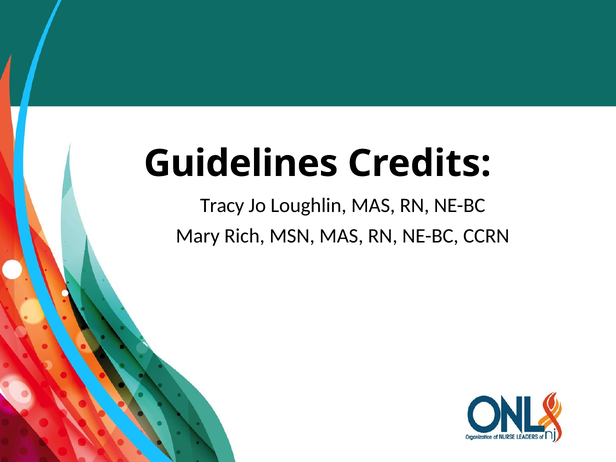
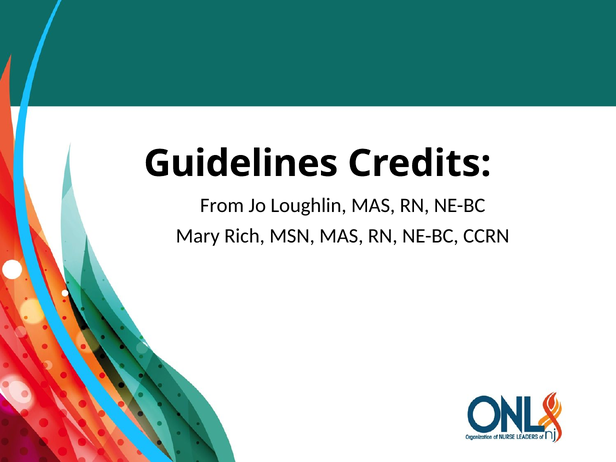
Tracy: Tracy -> From (222, 205)
